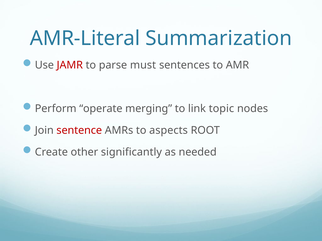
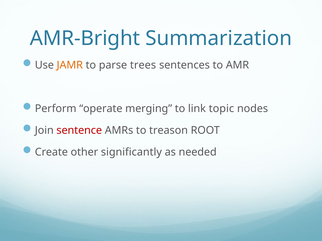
AMR-Literal: AMR-Literal -> AMR-Bright (85, 38)
JAMR colour: red -> orange (70, 65)
must: must -> trees (143, 65)
aspects: aspects -> treason (169, 131)
